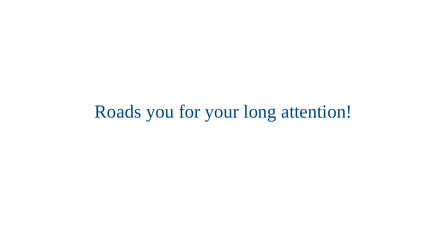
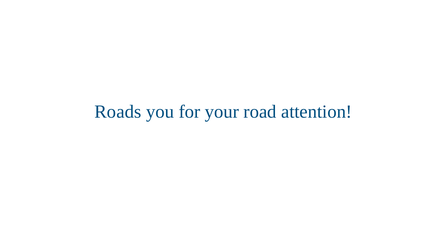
long: long -> road (260, 112)
